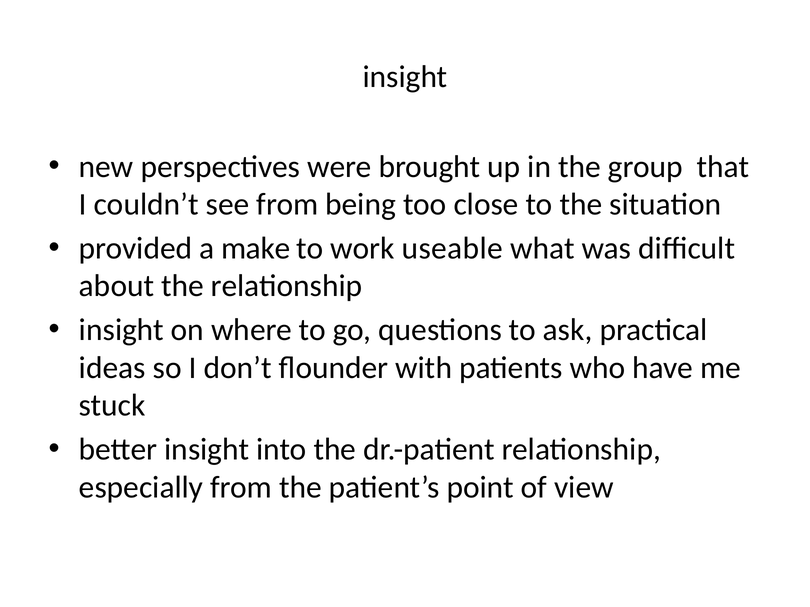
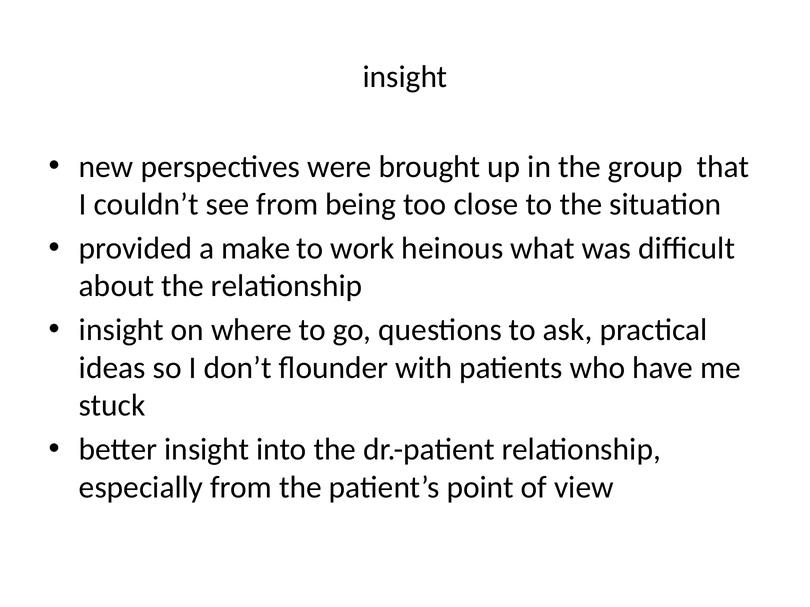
useable: useable -> heinous (452, 249)
